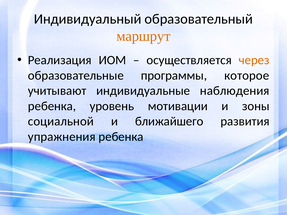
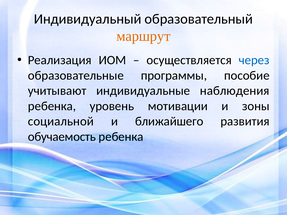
через colour: orange -> blue (254, 60)
которое: которое -> пособие (247, 76)
упражнения: упражнения -> обучаемость (62, 137)
